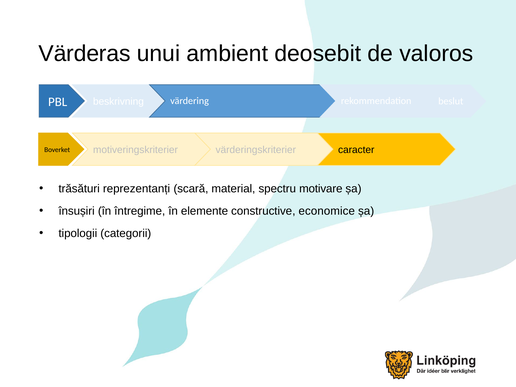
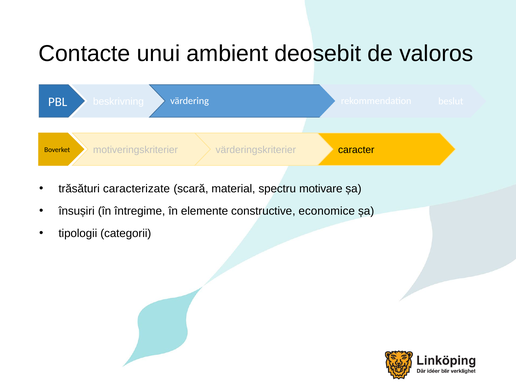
Värderas: Värderas -> Contacte (85, 54)
reprezentanți: reprezentanți -> caracterizate (136, 189)
